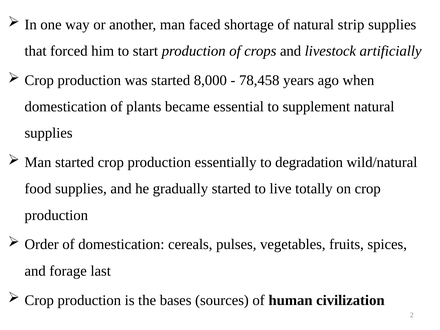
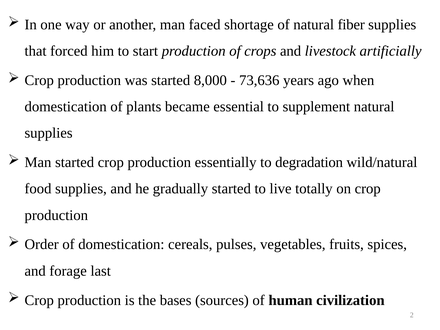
strip: strip -> fiber (351, 25)
78,458: 78,458 -> 73,636 (259, 80)
